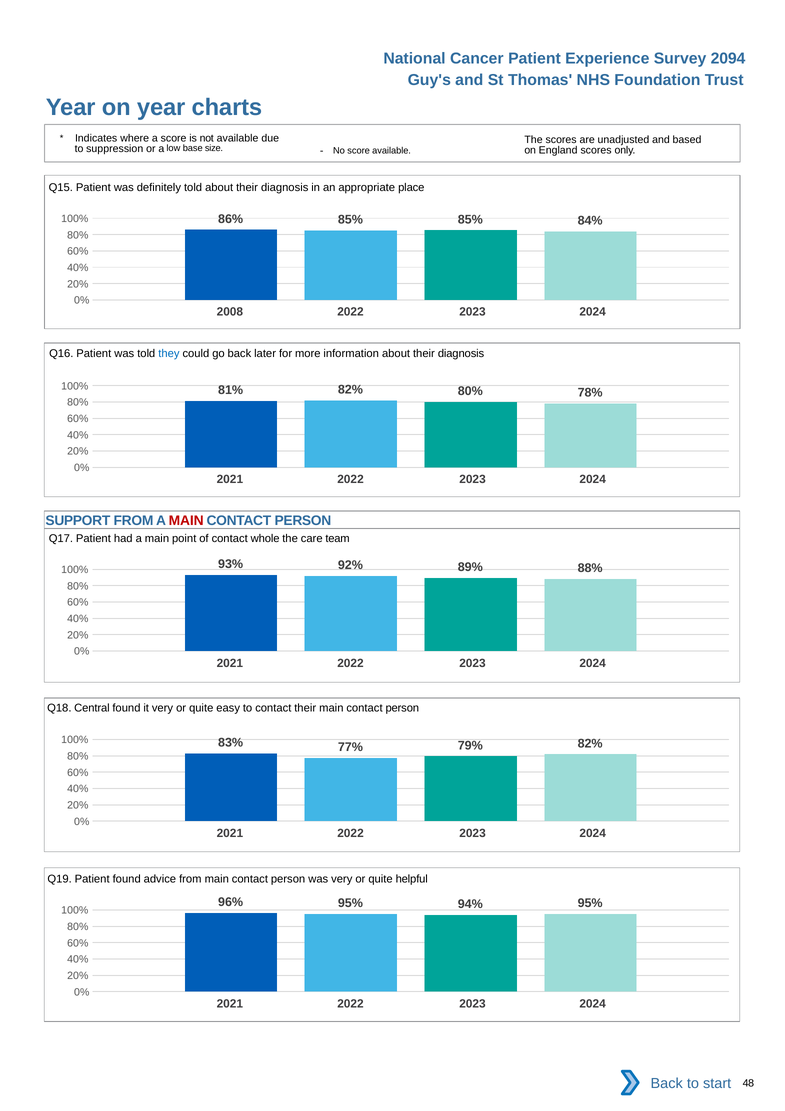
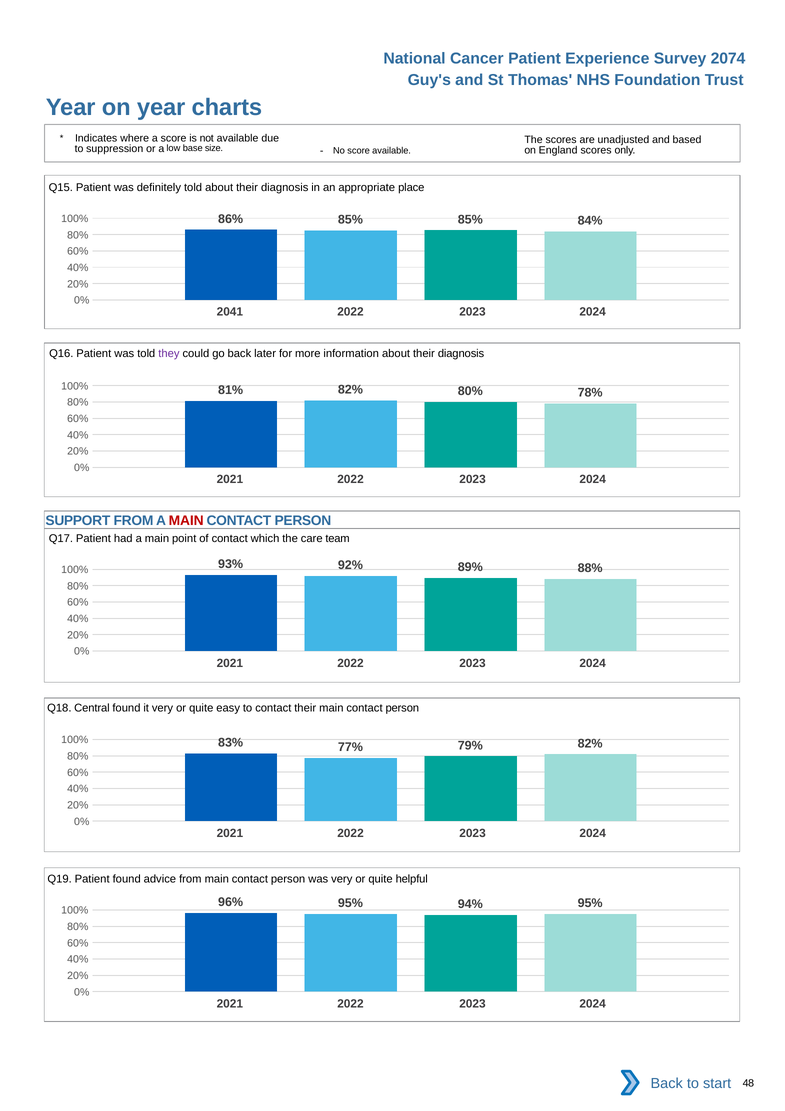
2094: 2094 -> 2074 (728, 59)
2008: 2008 -> 2041 (230, 312)
they colour: blue -> purple (169, 354)
whole: whole -> which (265, 538)
